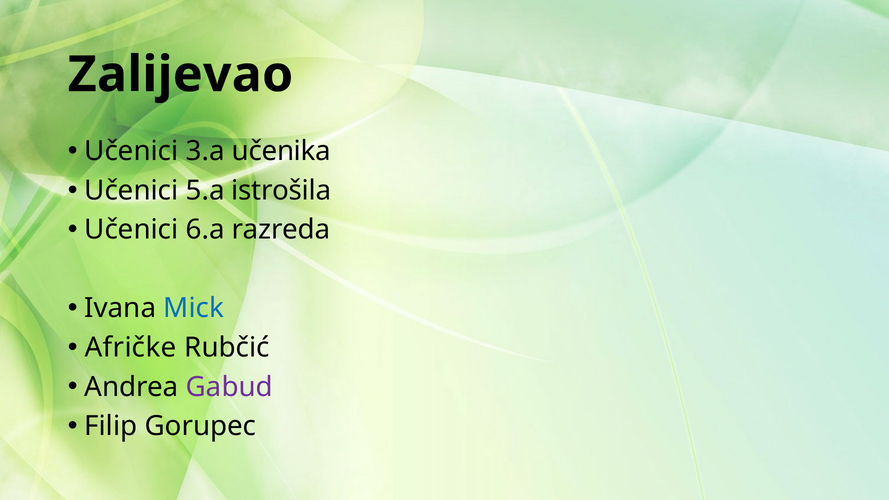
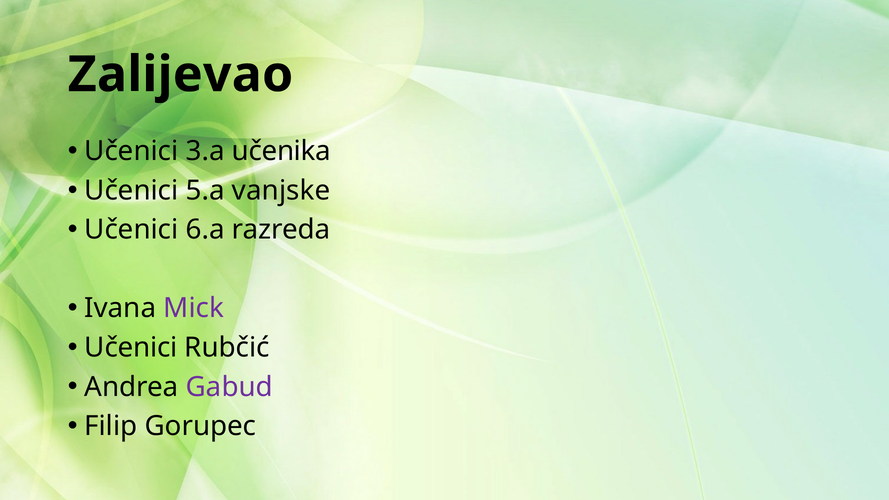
istrošila: istrošila -> vanjske (281, 191)
Mick colour: blue -> purple (194, 308)
Afričke: Afričke -> Učenici (131, 348)
